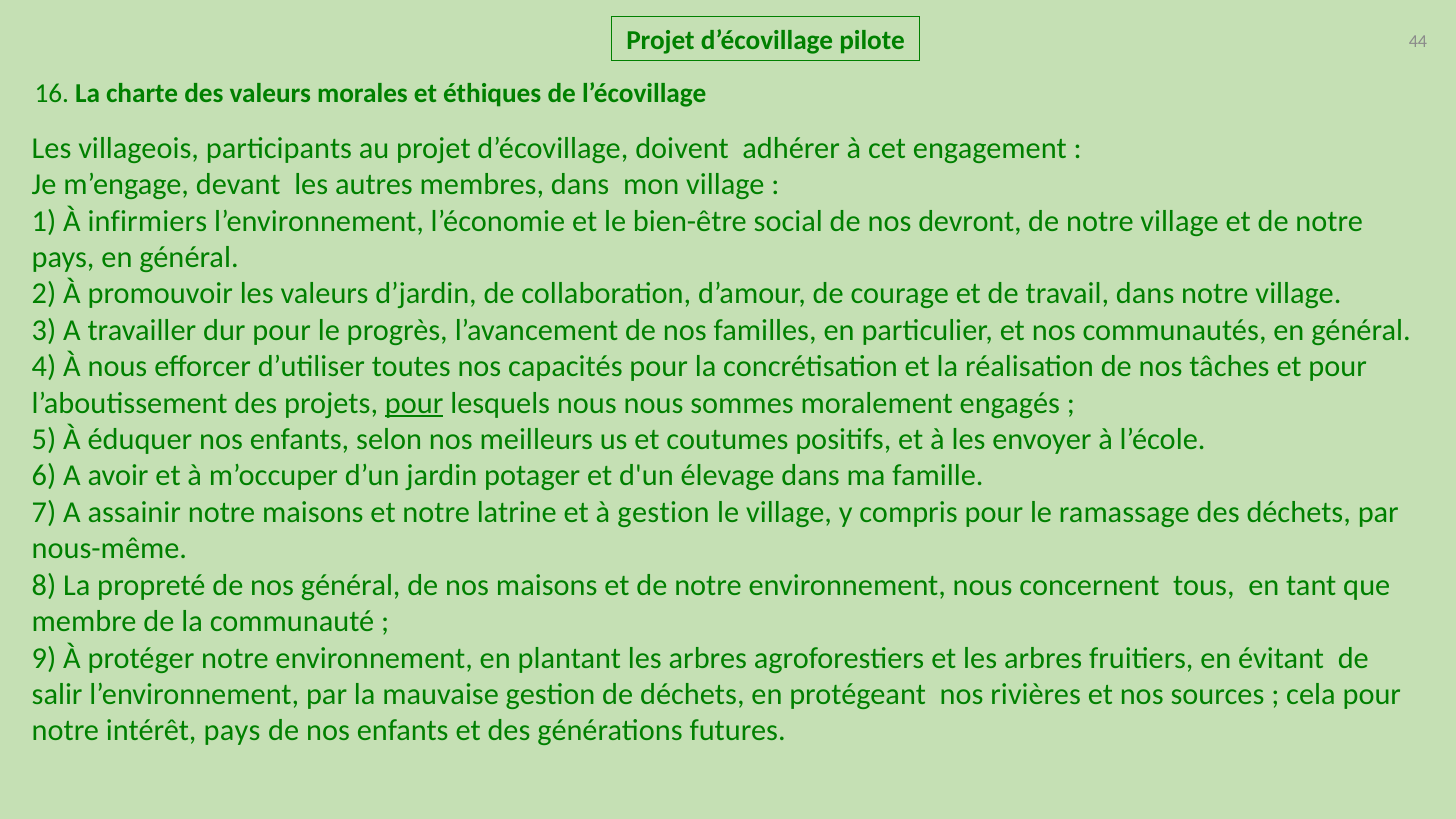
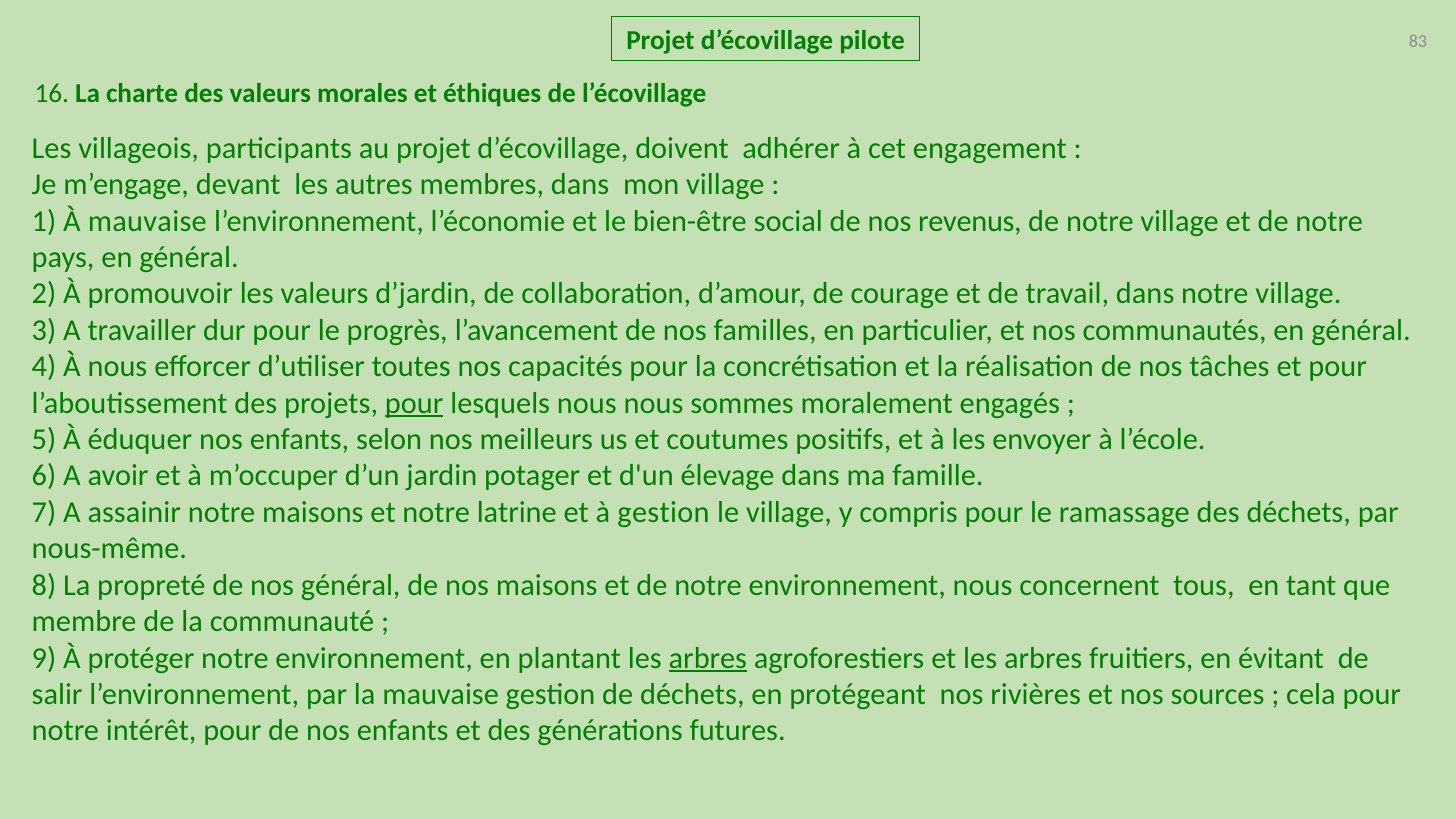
44: 44 -> 83 (1418, 41)
À infirmiers: infirmiers -> mauvaise (147, 221)
devront: devront -> revenus (970, 221)
arbres underline: none -> present (708, 658)
intérêt pays: pays -> pour (232, 731)
